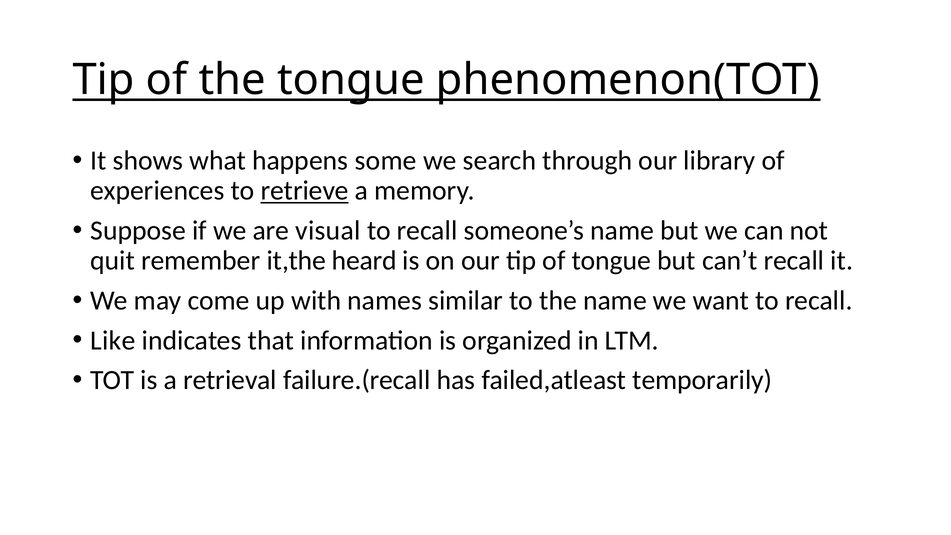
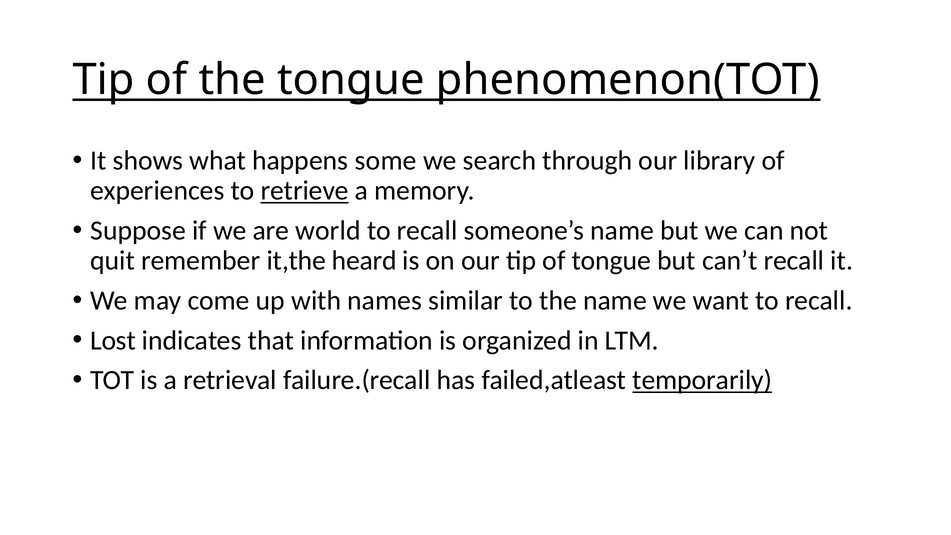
visual: visual -> world (328, 231)
Like: Like -> Lost (113, 340)
temporarily underline: none -> present (702, 380)
